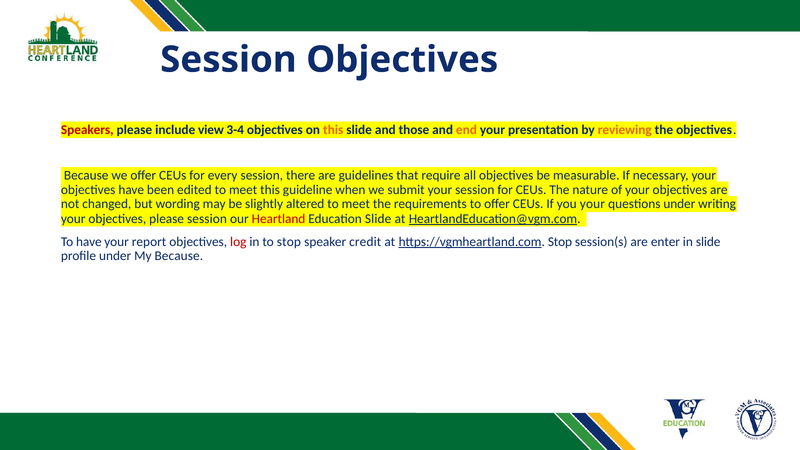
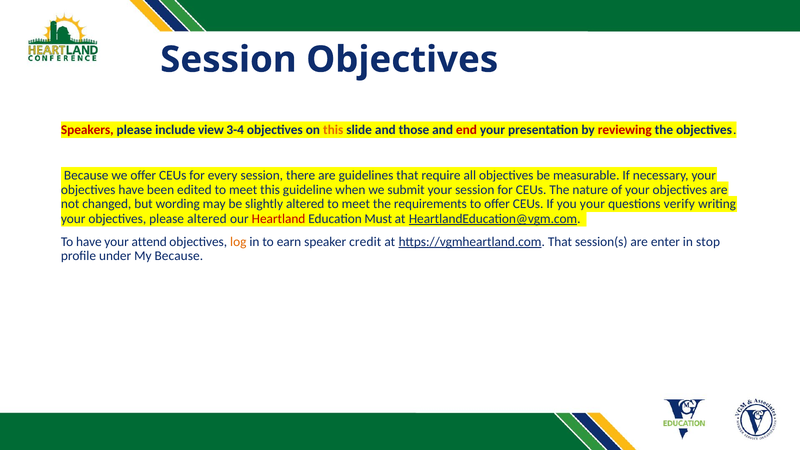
end colour: orange -> red (466, 130)
reviewing colour: orange -> red (625, 130)
questions under: under -> verify (679, 204)
please session: session -> altered (207, 219)
Education Slide: Slide -> Must (378, 219)
report: report -> attend (149, 242)
log colour: red -> orange (238, 242)
to stop: stop -> earn (289, 242)
https://vgmheartland.com Stop: Stop -> That (560, 242)
in slide: slide -> stop (708, 242)
